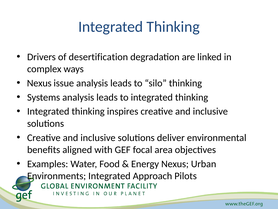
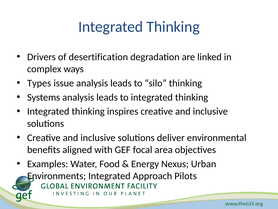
Nexus: Nexus -> Types (39, 83)
